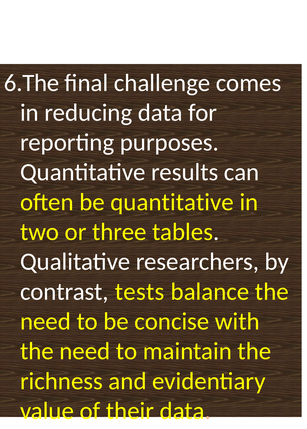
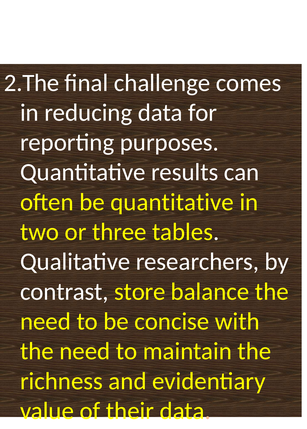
6.The: 6.The -> 2.The (32, 83)
tests: tests -> store (140, 292)
